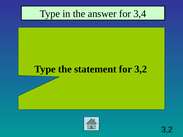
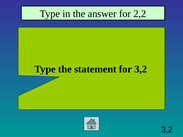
3,4: 3,4 -> 2,2 (140, 14)
